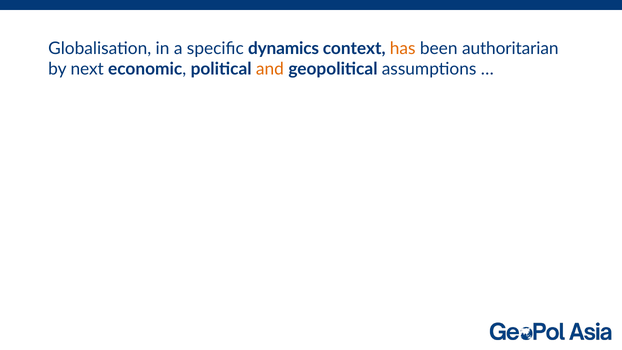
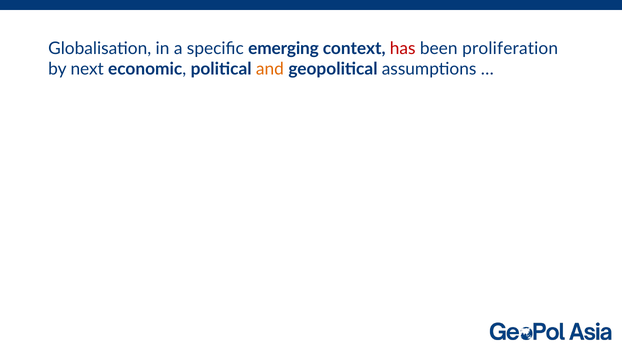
dynamics: dynamics -> emerging (284, 48)
has colour: orange -> red (403, 48)
authoritarian: authoritarian -> proliferation (510, 48)
